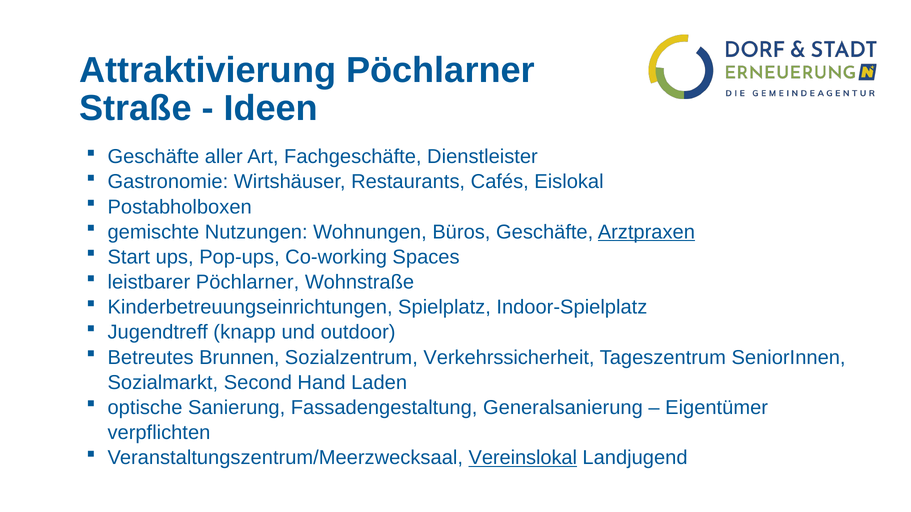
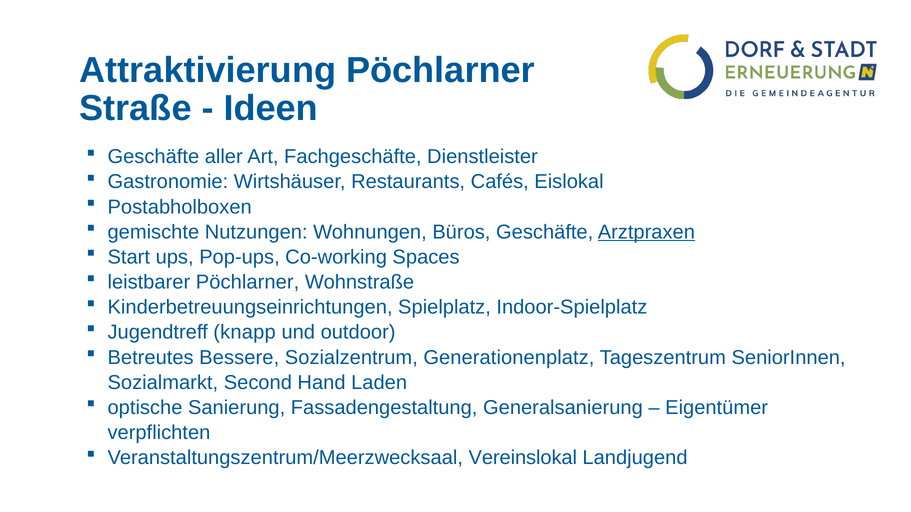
Brunnen: Brunnen -> Bessere (239, 358)
Verkehrssicherheit: Verkehrssicherheit -> Generationenplatz (509, 358)
Vereinslokal underline: present -> none (523, 458)
